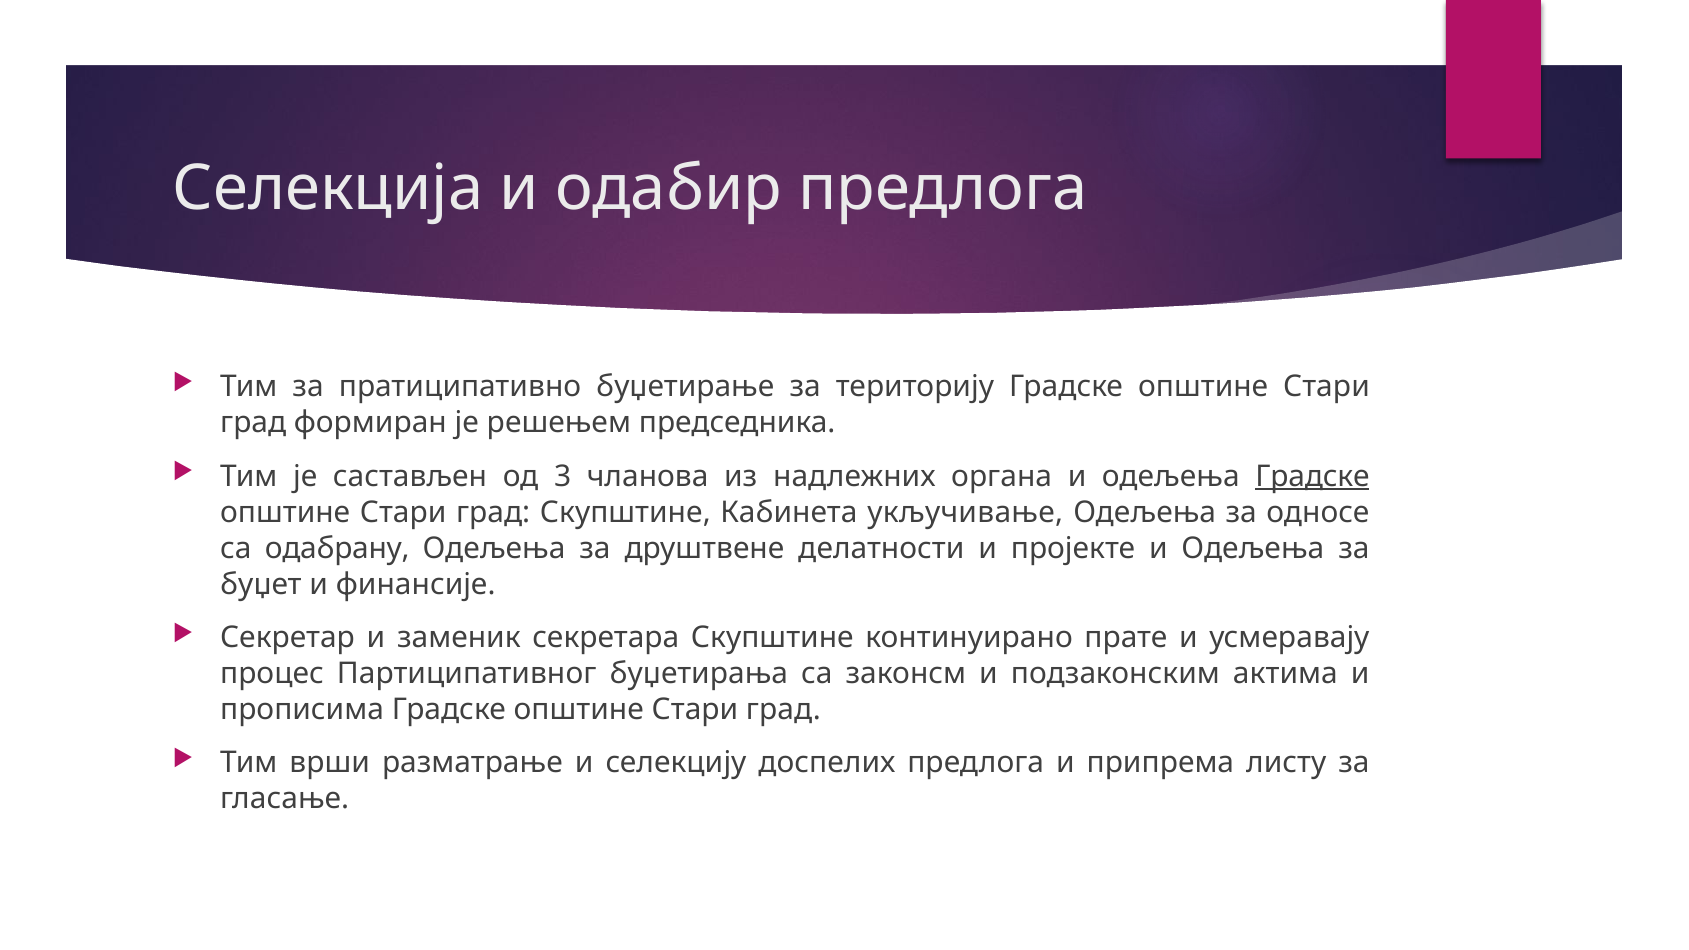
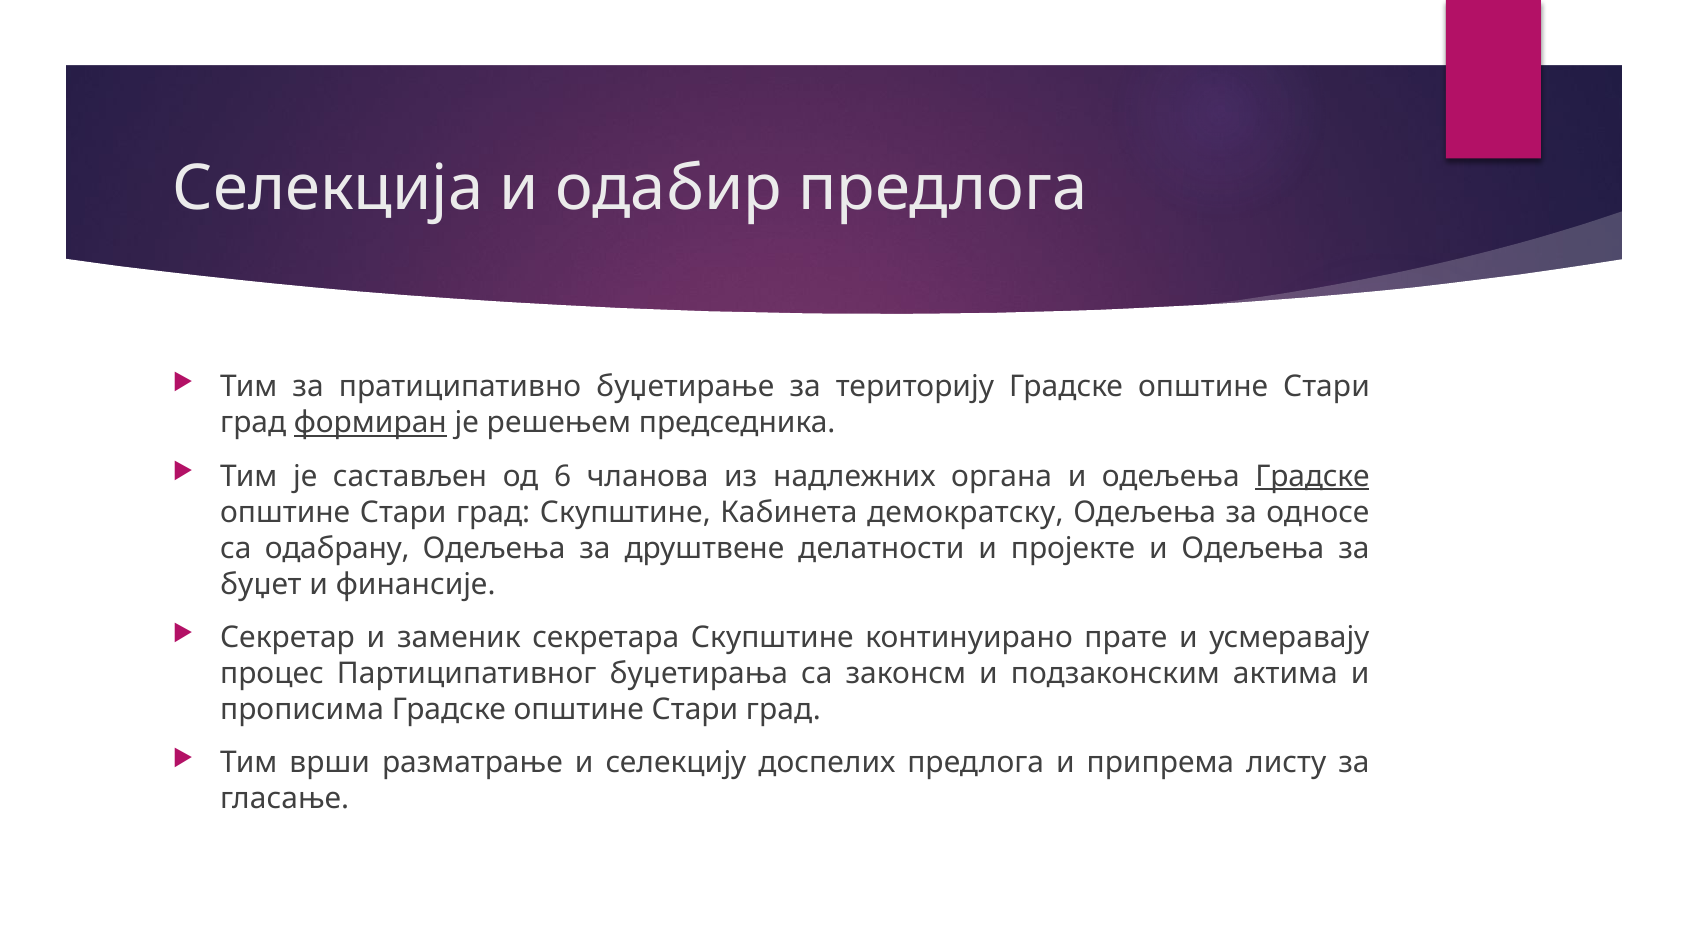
формиран underline: none -> present (370, 423)
3: 3 -> 6 (563, 476)
укључивање: укључивање -> демократску (965, 512)
